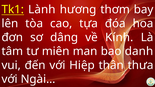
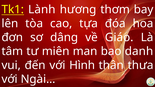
Kính: Kính -> Giáo (119, 37)
Hiệp: Hiệp -> Hình (82, 65)
